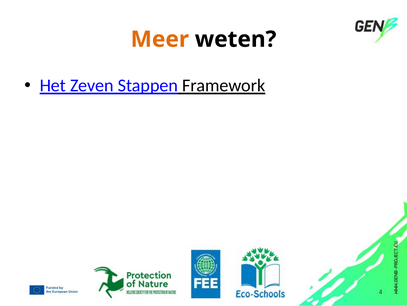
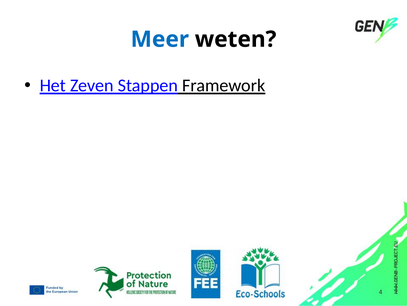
Meer colour: orange -> blue (160, 39)
